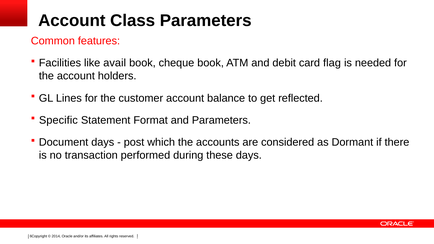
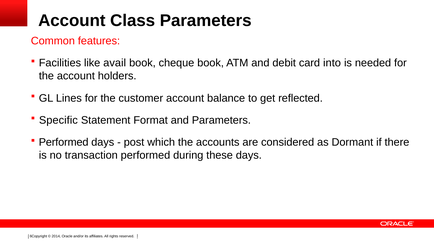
flag: flag -> into (332, 63)
Document: Document -> Performed (64, 142)
